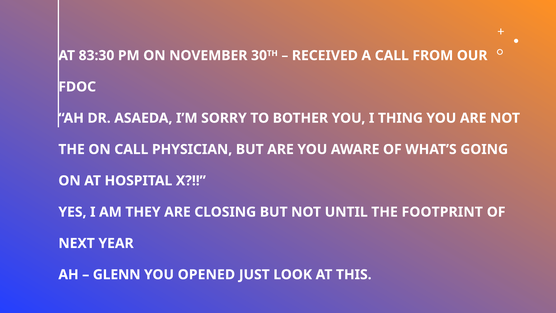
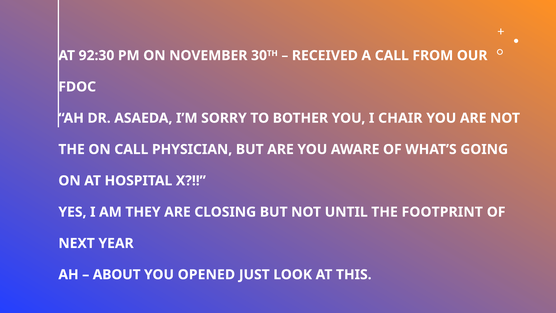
83:30: 83:30 -> 92:30 (96, 55)
THING: THING -> CHAIR (400, 118)
GLENN: GLENN -> ABOUT (117, 274)
